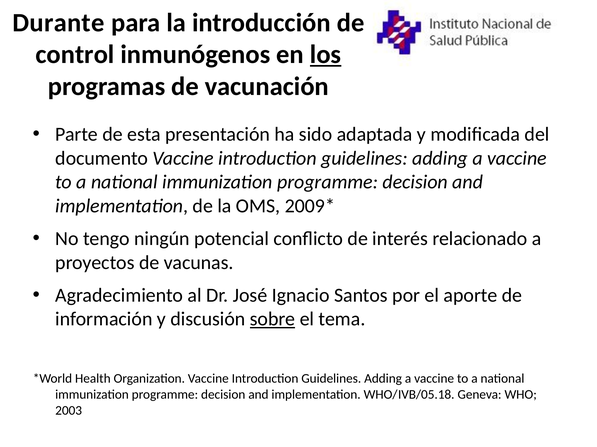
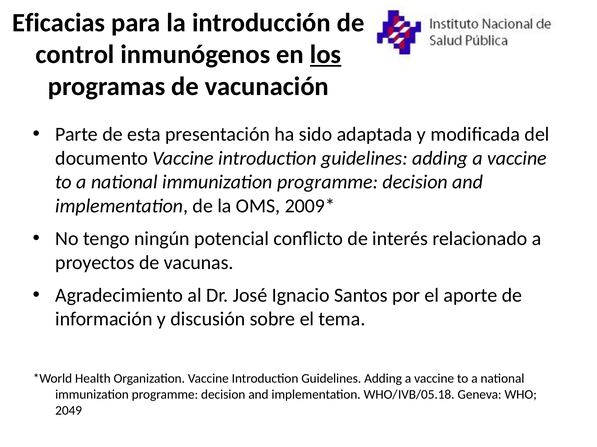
Durante: Durante -> Eficacias (59, 23)
sobre underline: present -> none (273, 320)
2003: 2003 -> 2049 (69, 411)
